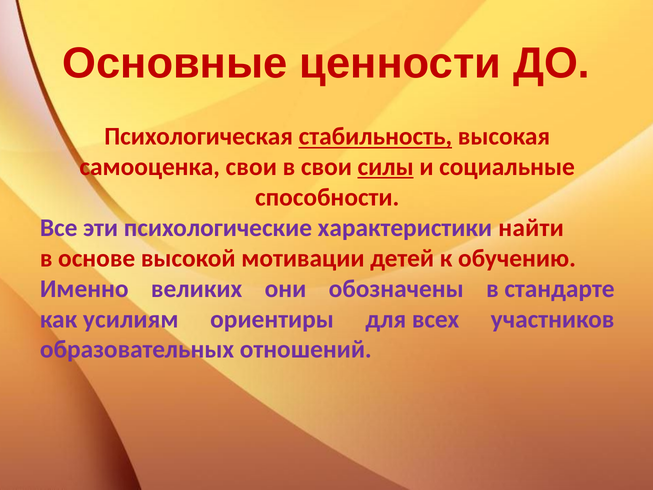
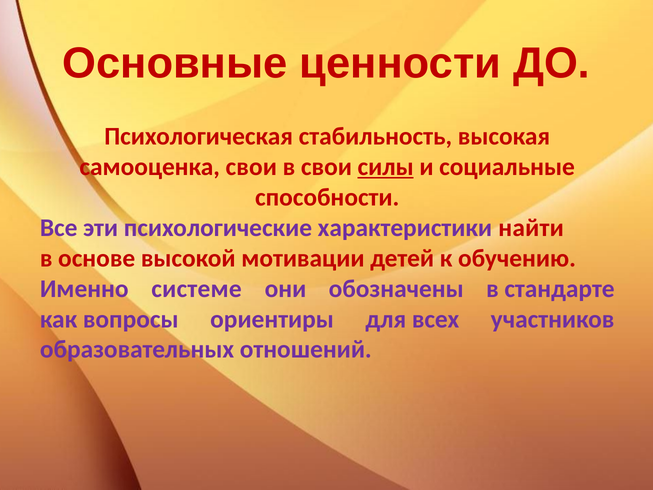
стабильность underline: present -> none (375, 137)
великих: великих -> системе (197, 289)
усилиям: усилиям -> вопросы (131, 319)
